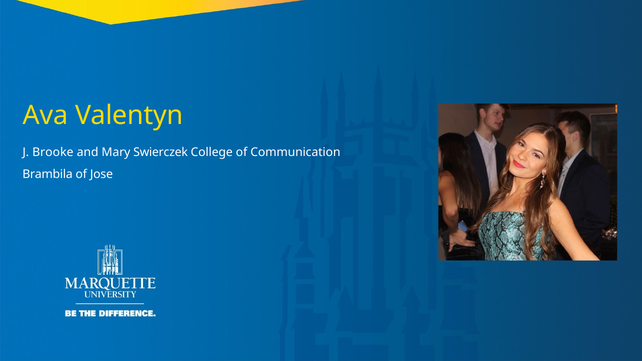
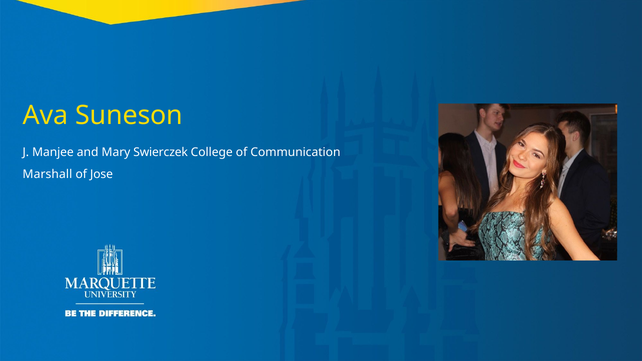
Valentyn: Valentyn -> Suneson (129, 115)
Brooke: Brooke -> Manjee (53, 152)
Brambila: Brambila -> Marshall (47, 174)
